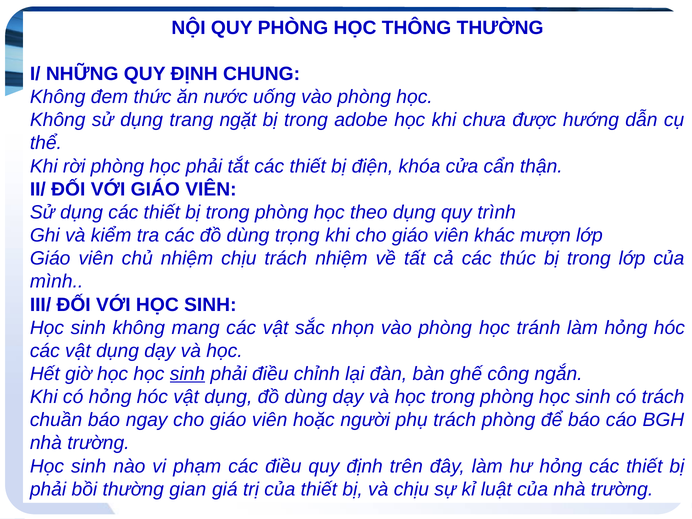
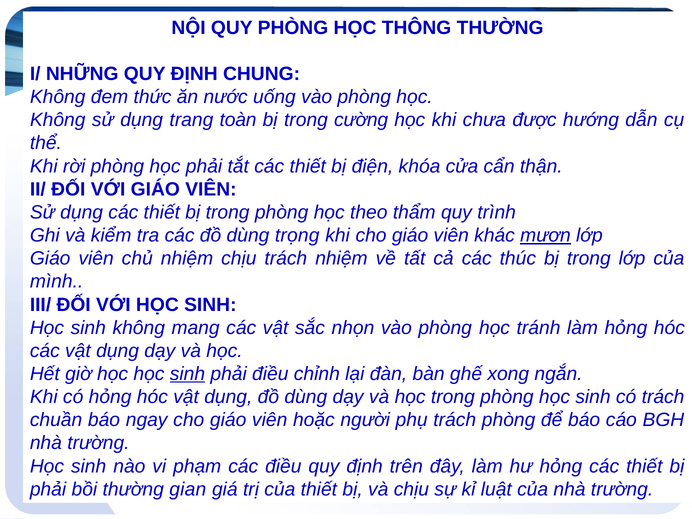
ngặt: ngặt -> toàn (238, 120)
adobe: adobe -> cường (361, 120)
theo dụng: dụng -> thẩm (414, 212)
mượn underline: none -> present (545, 235)
công: công -> xong (508, 374)
